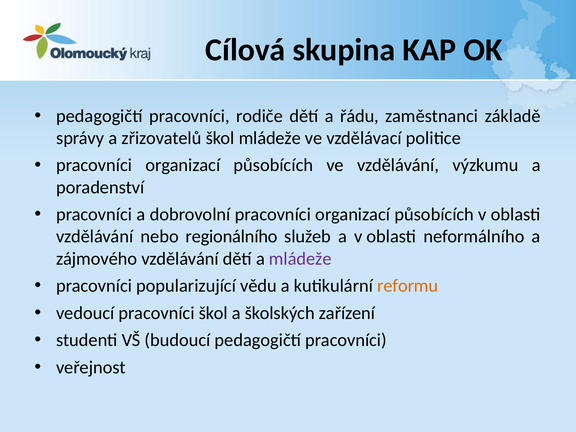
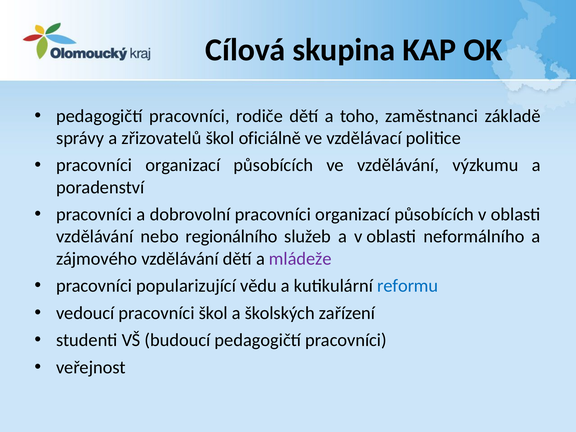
řádu: řádu -> toho (360, 116)
škol mládeže: mládeže -> oficiálně (270, 138)
reformu colour: orange -> blue (408, 286)
